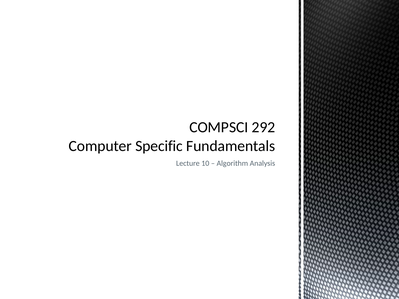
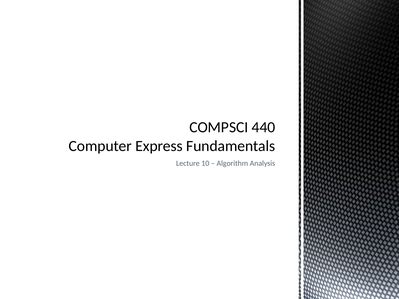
292: 292 -> 440 (264, 127)
Specific: Specific -> Express (159, 146)
